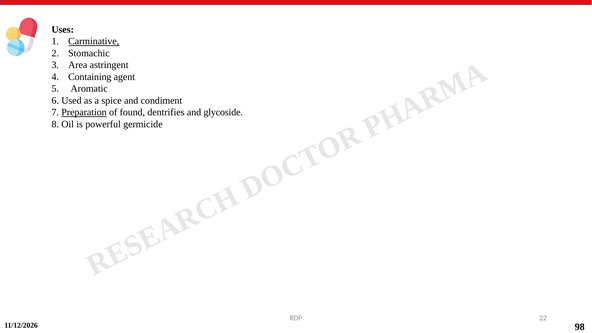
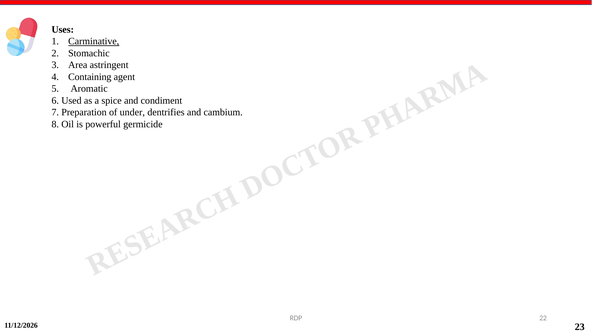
Preparation underline: present -> none (84, 112)
found: found -> under (132, 112)
glycoside: glycoside -> cambium (223, 112)
98: 98 -> 23 (580, 327)
